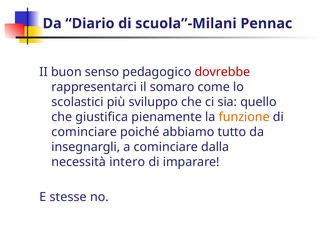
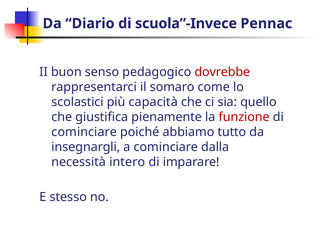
scuola”-Milani: scuola”-Milani -> scuola”-Invece (186, 23)
sviluppo: sviluppo -> capacità (153, 102)
funzione colour: orange -> red (244, 117)
stesse: stesse -> stesso (68, 197)
